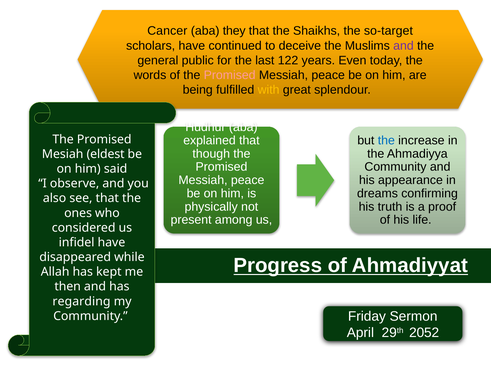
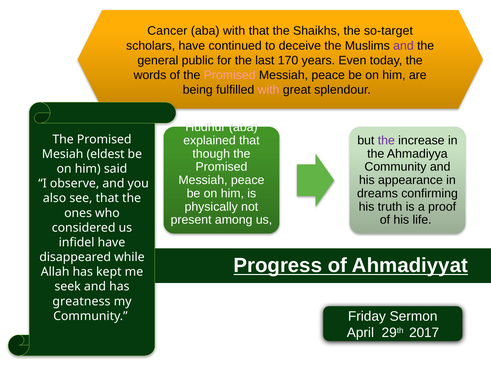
aba they: they -> with (234, 31)
122: 122 -> 170 (288, 60)
with colour: yellow -> pink (269, 90)
the colour: blue -> purple (386, 140)
then: then -> seek (68, 287)
regarding: regarding -> greatness (81, 302)
2052: 2052 -> 2017 (424, 333)
